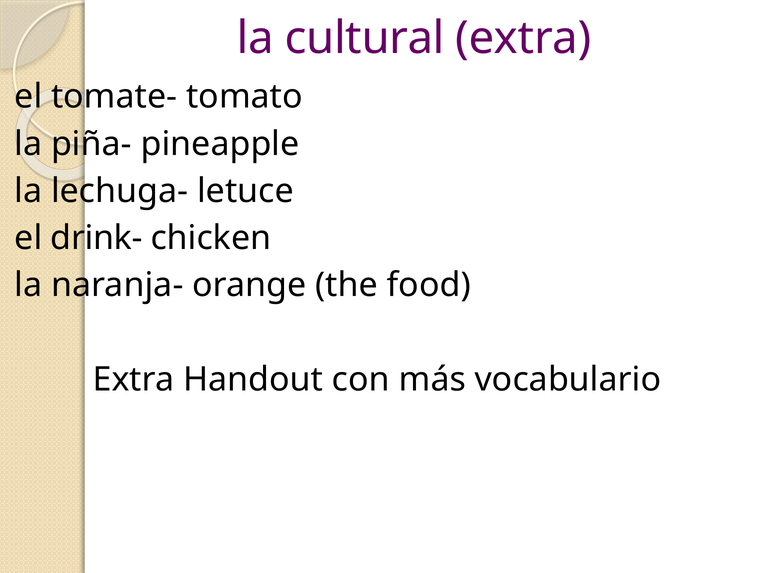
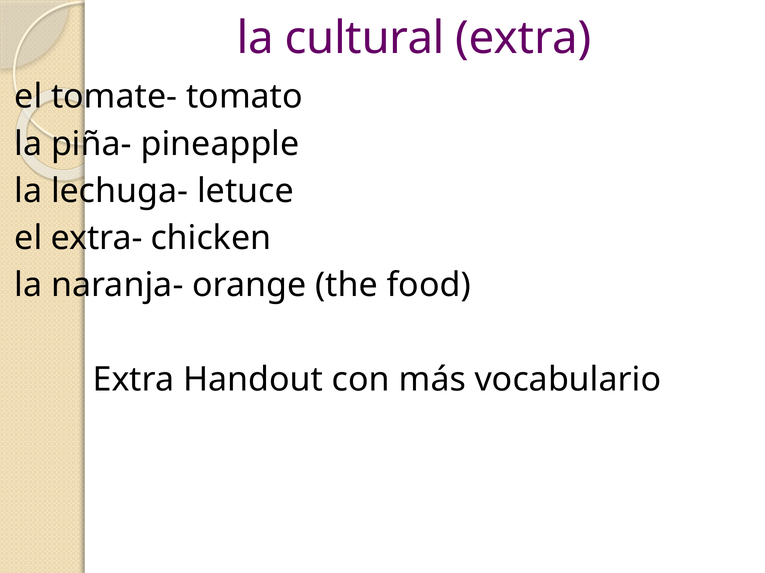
drink-: drink- -> extra- (97, 238)
